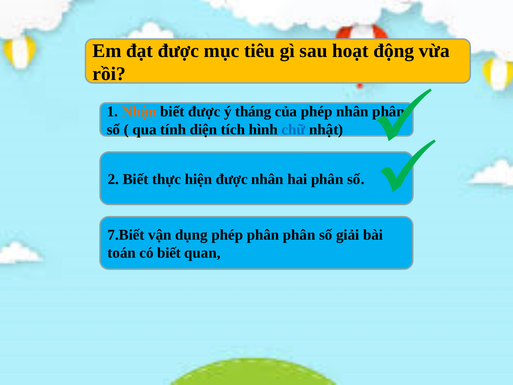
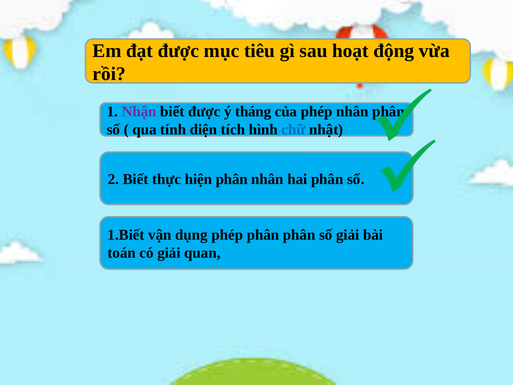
Nhận colour: orange -> purple (139, 111)
hiện được: được -> phân (232, 179)
7.Biết: 7.Biết -> 1.Biết (126, 235)
có biết: biết -> giải (169, 253)
